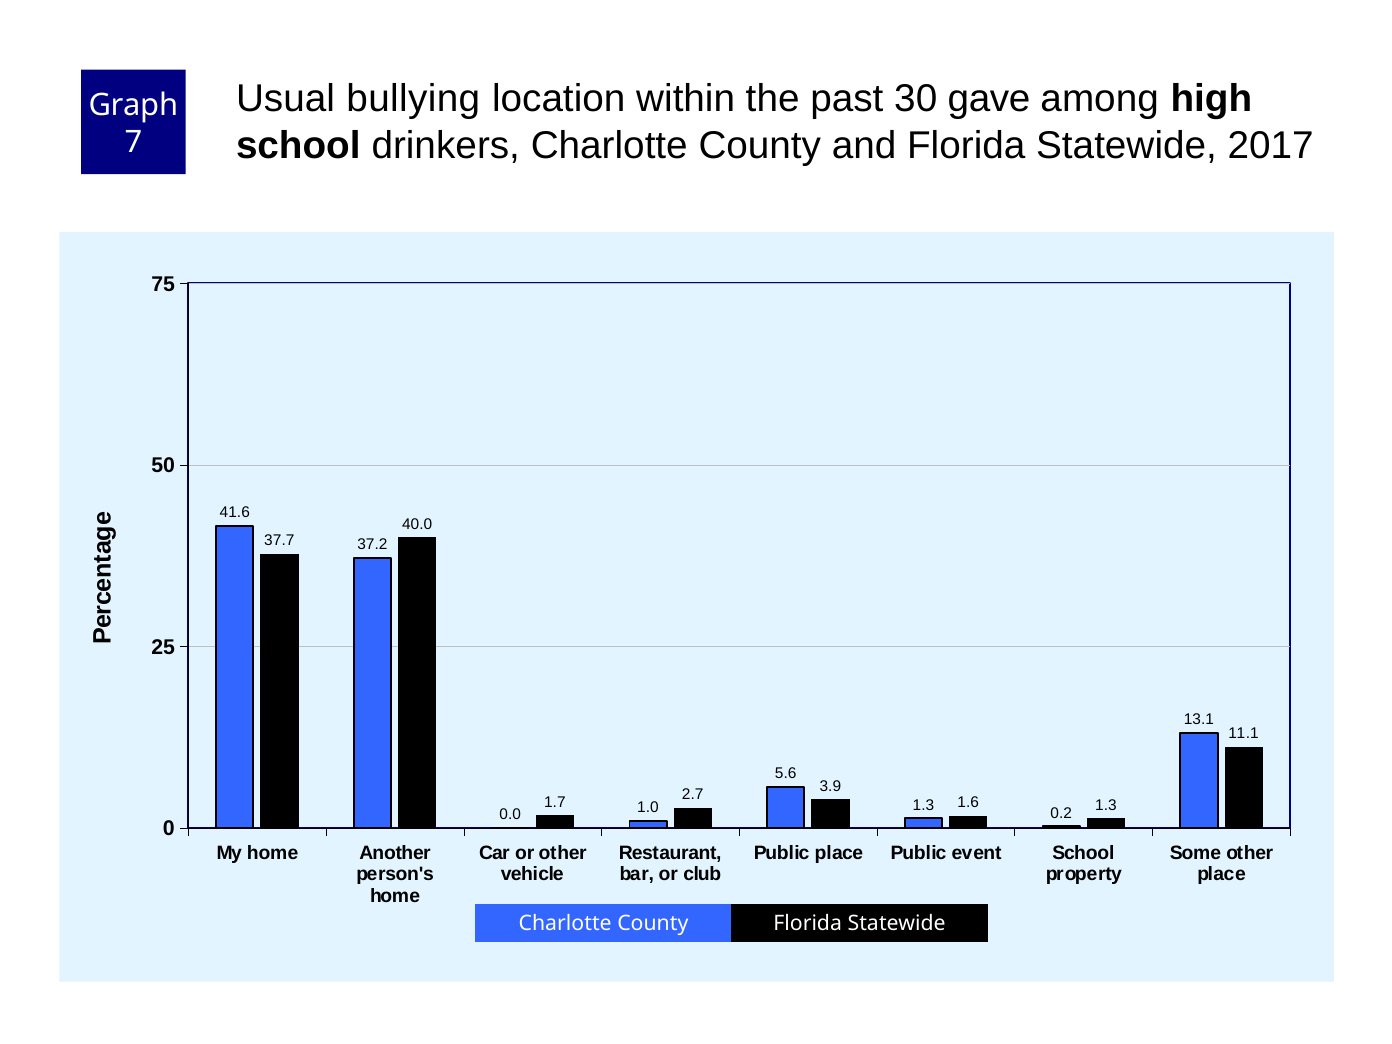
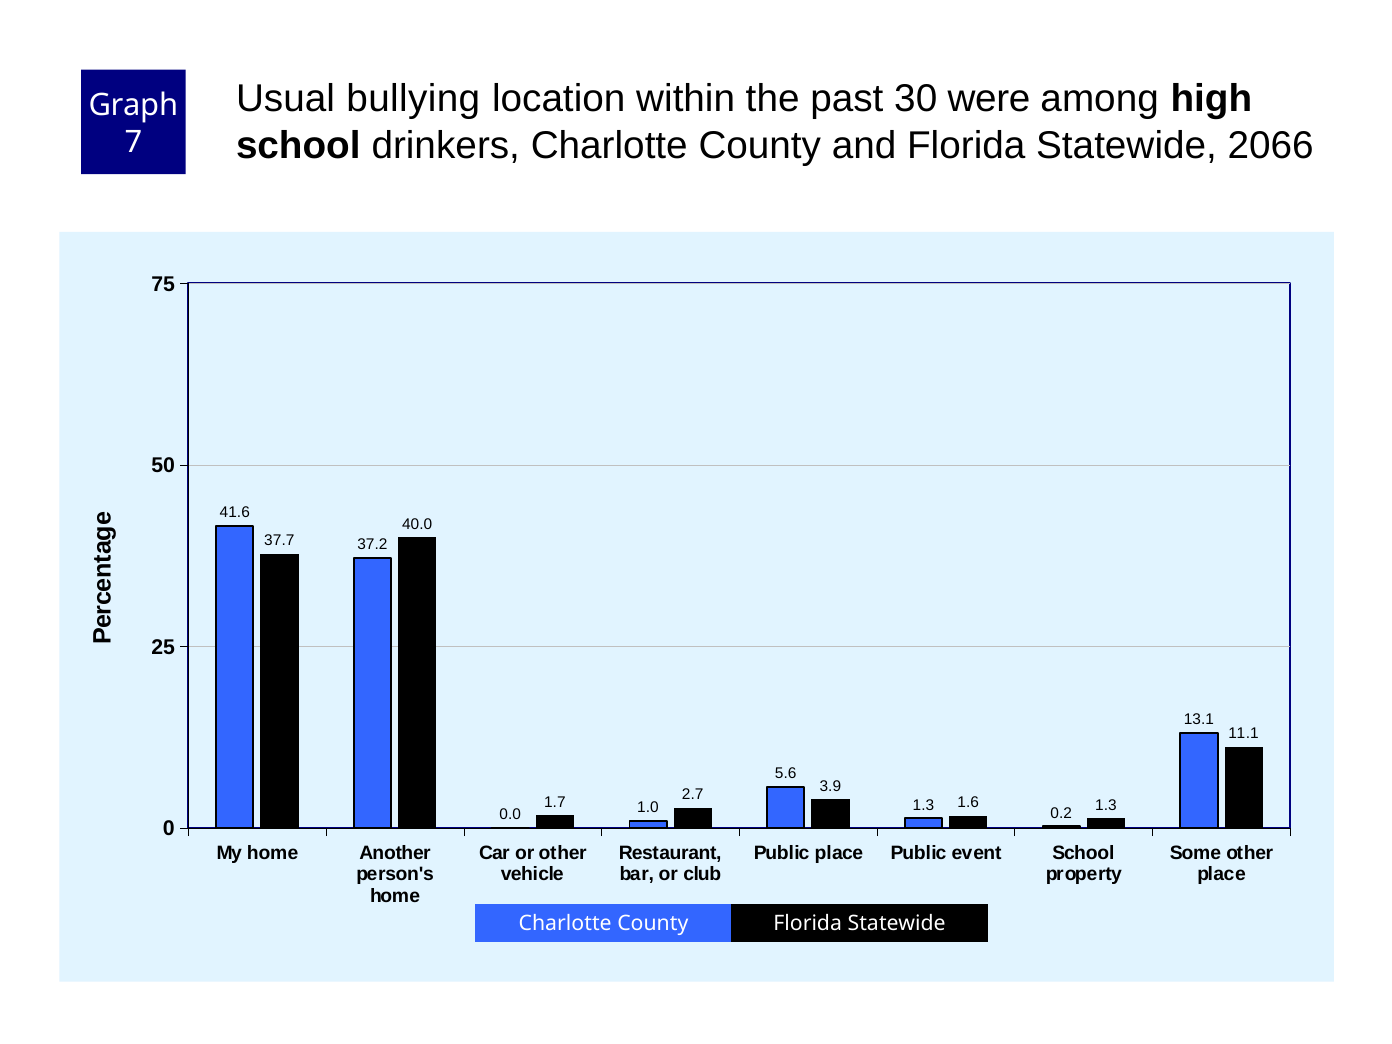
gave: gave -> were (989, 99)
2017: 2017 -> 2066 (1271, 145)
